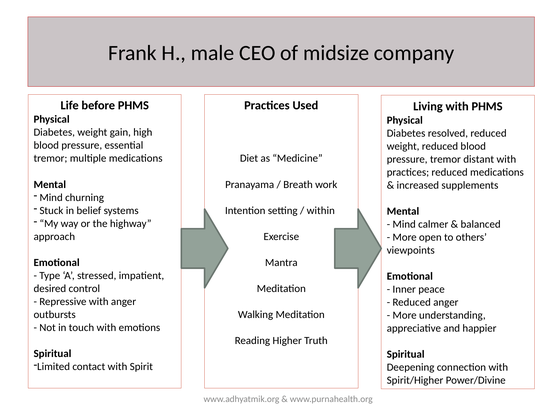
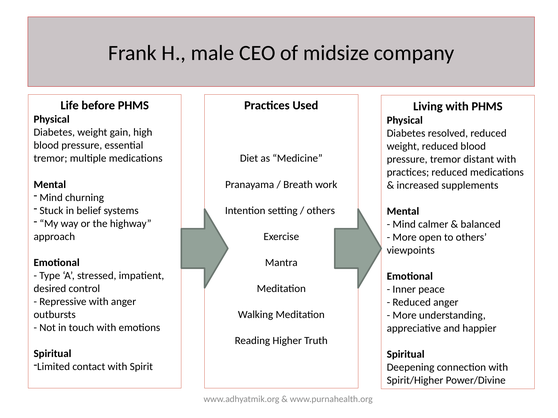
within: within -> others (321, 211)
